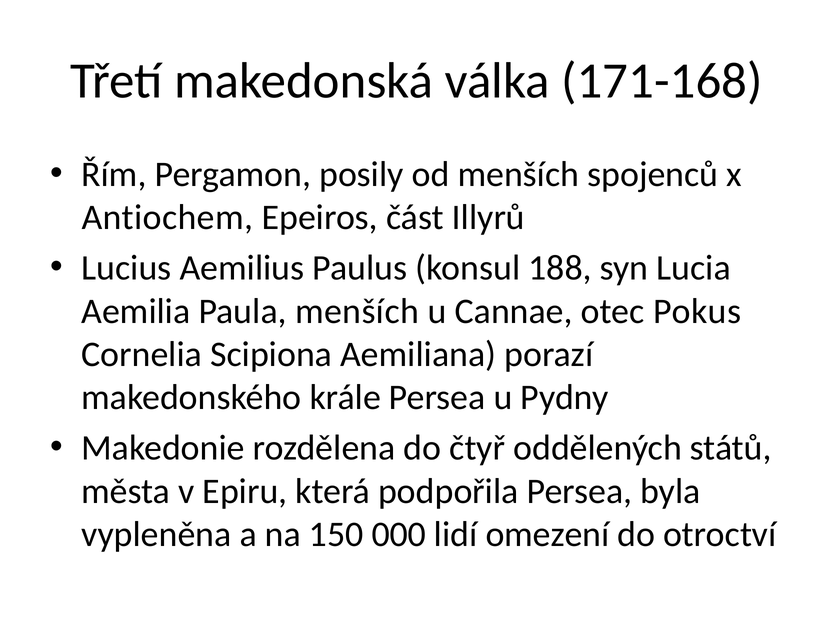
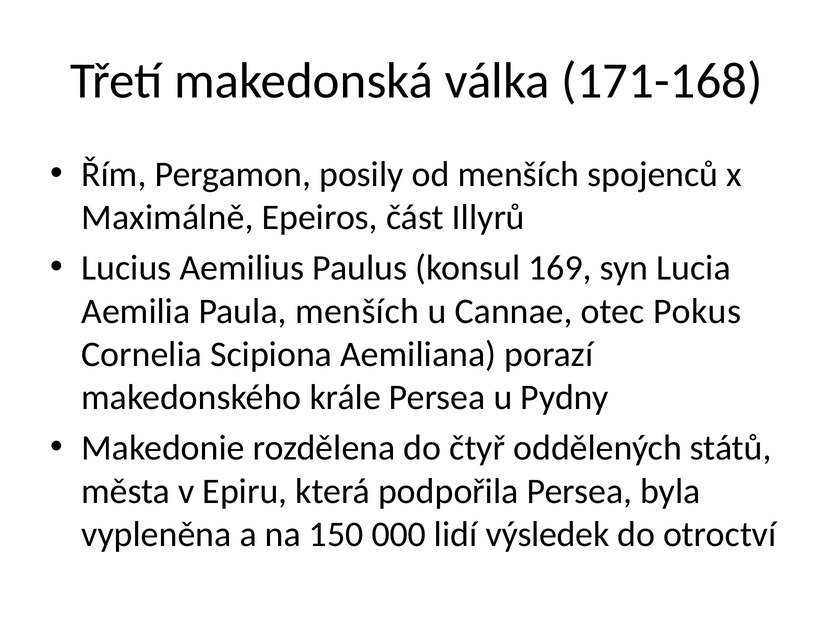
Antiochem: Antiochem -> Maximálně (167, 217)
188: 188 -> 169 (560, 268)
omezení: omezení -> výsledek (547, 534)
